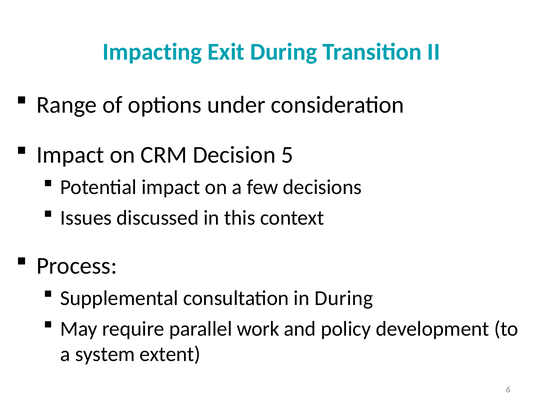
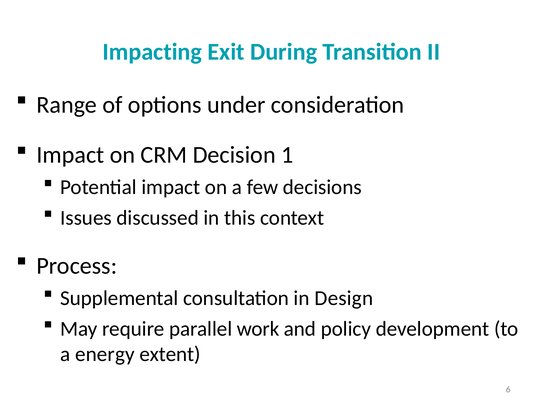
5: 5 -> 1 (287, 155)
in During: During -> Design (344, 298)
system: system -> energy (105, 354)
